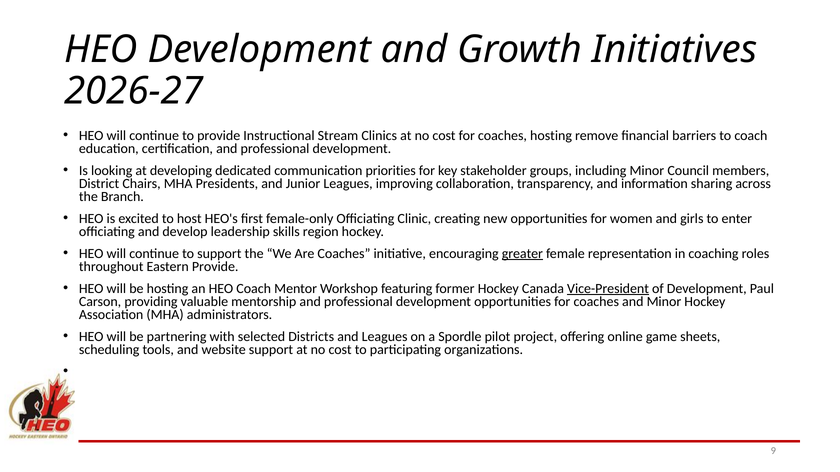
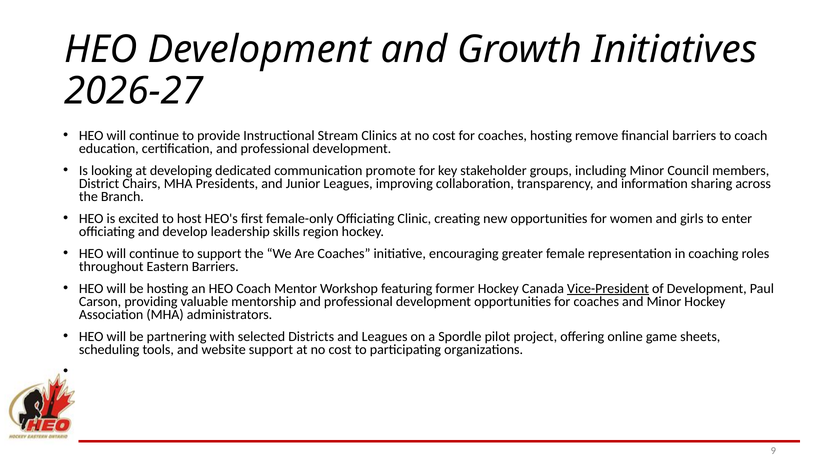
priorities: priorities -> promote (391, 171)
greater underline: present -> none (522, 254)
Eastern Provide: Provide -> Barriers (215, 267)
